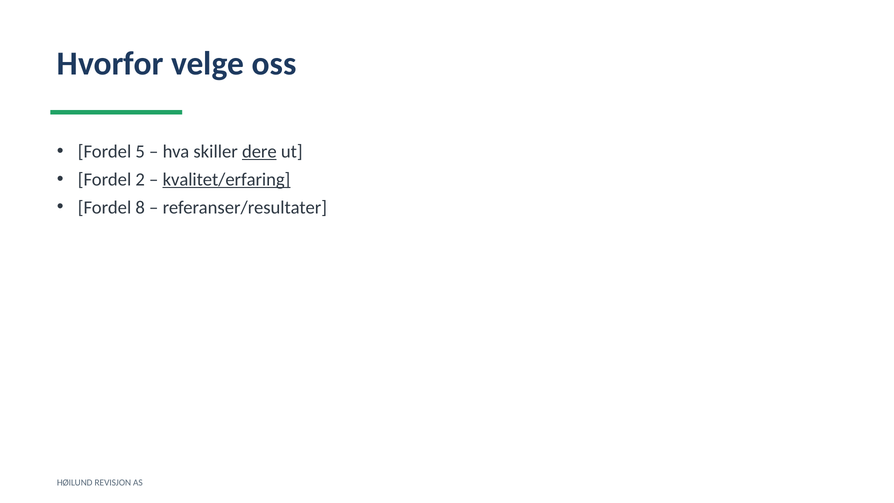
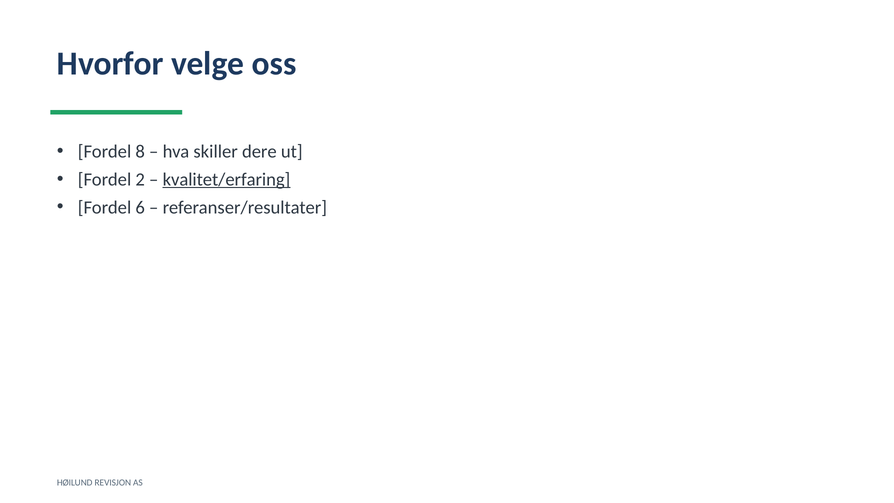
5: 5 -> 8 (140, 151)
dere underline: present -> none (259, 151)
8: 8 -> 6 (140, 207)
